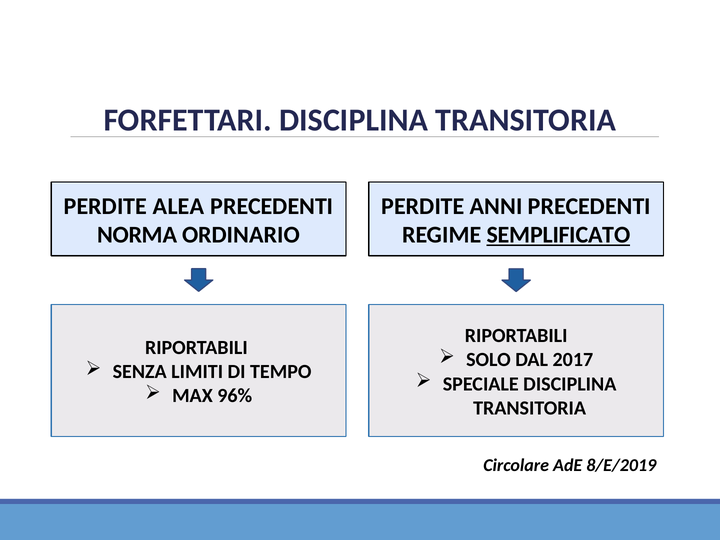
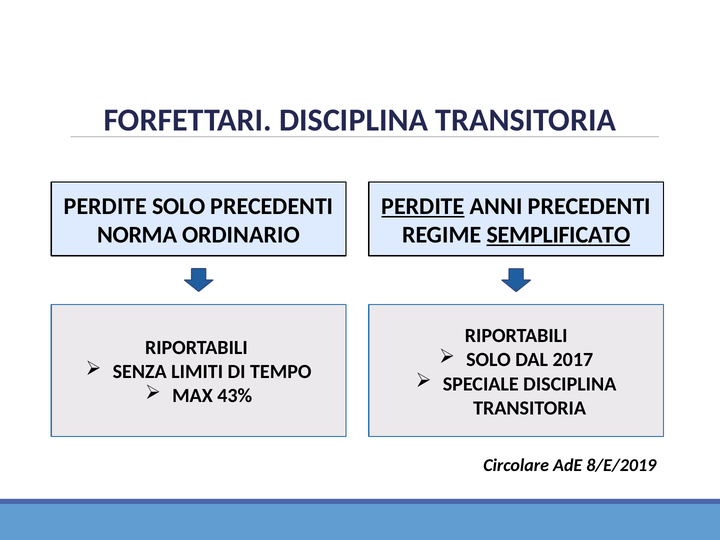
PERDITE ALEA: ALEA -> SOLO (179, 206)
PERDITE underline: none -> present (423, 206)
96%: 96% -> 43% (235, 396)
